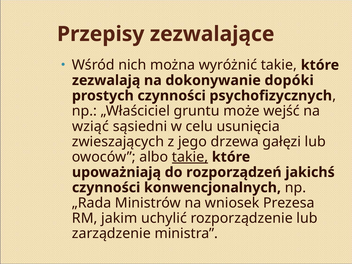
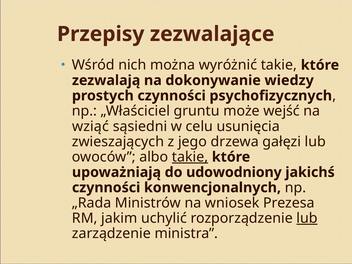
dopóki: dopóki -> wiedzy (289, 80)
rozporządzeń: rozporządzeń -> udowodniony (234, 172)
lub underline: none -> present (307, 218)
